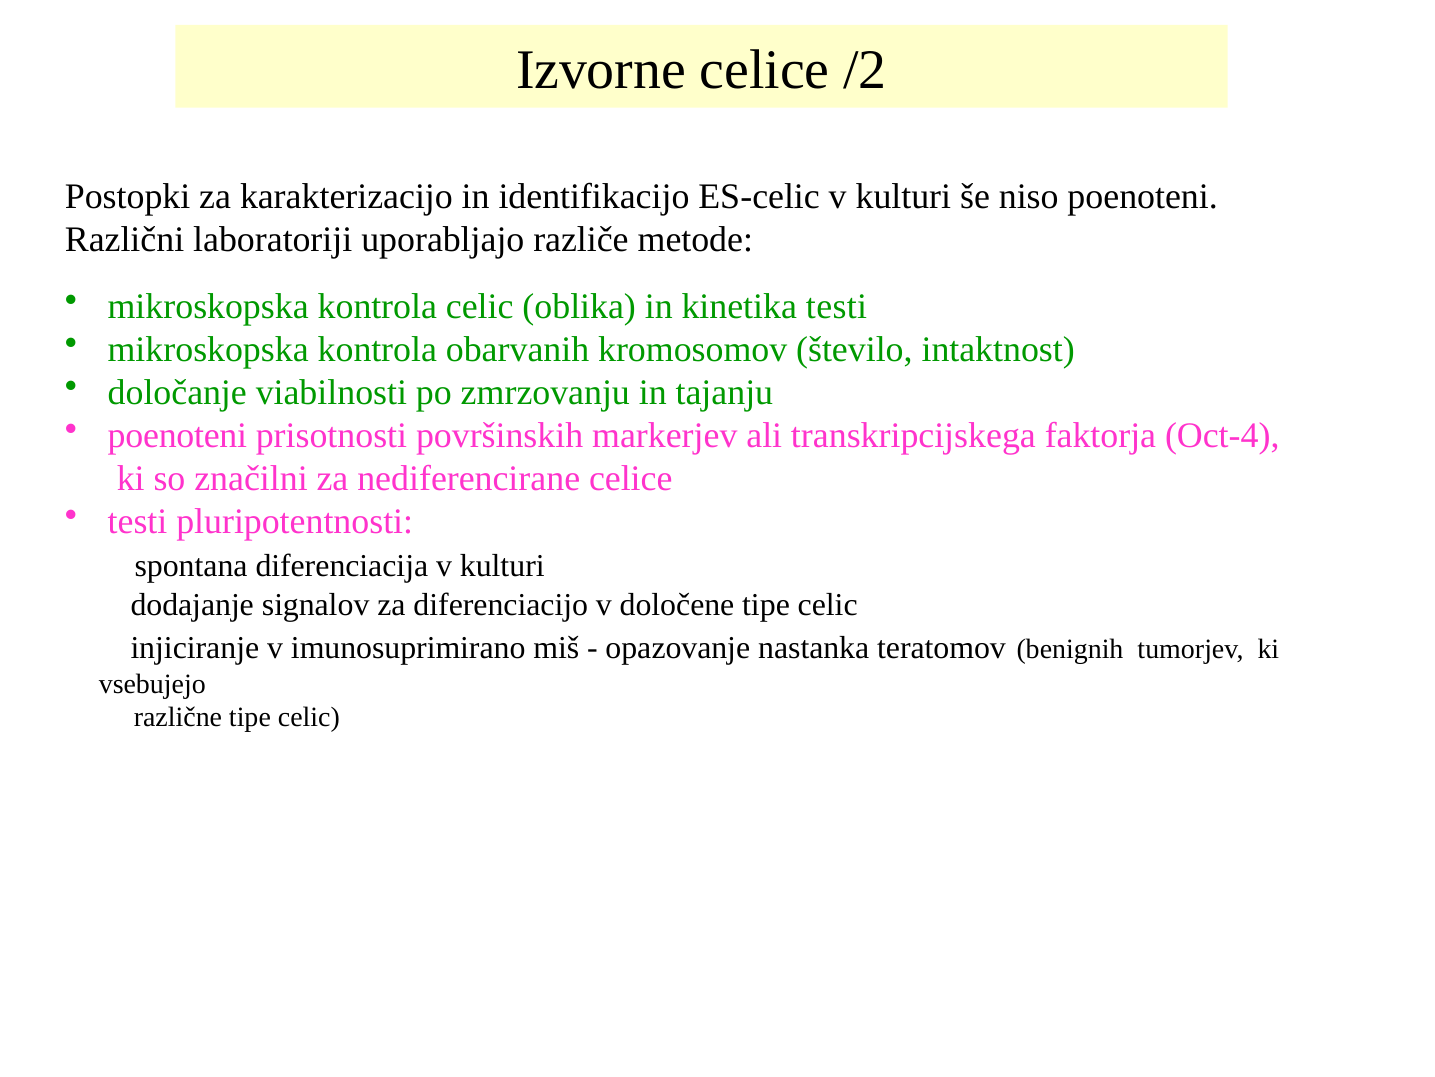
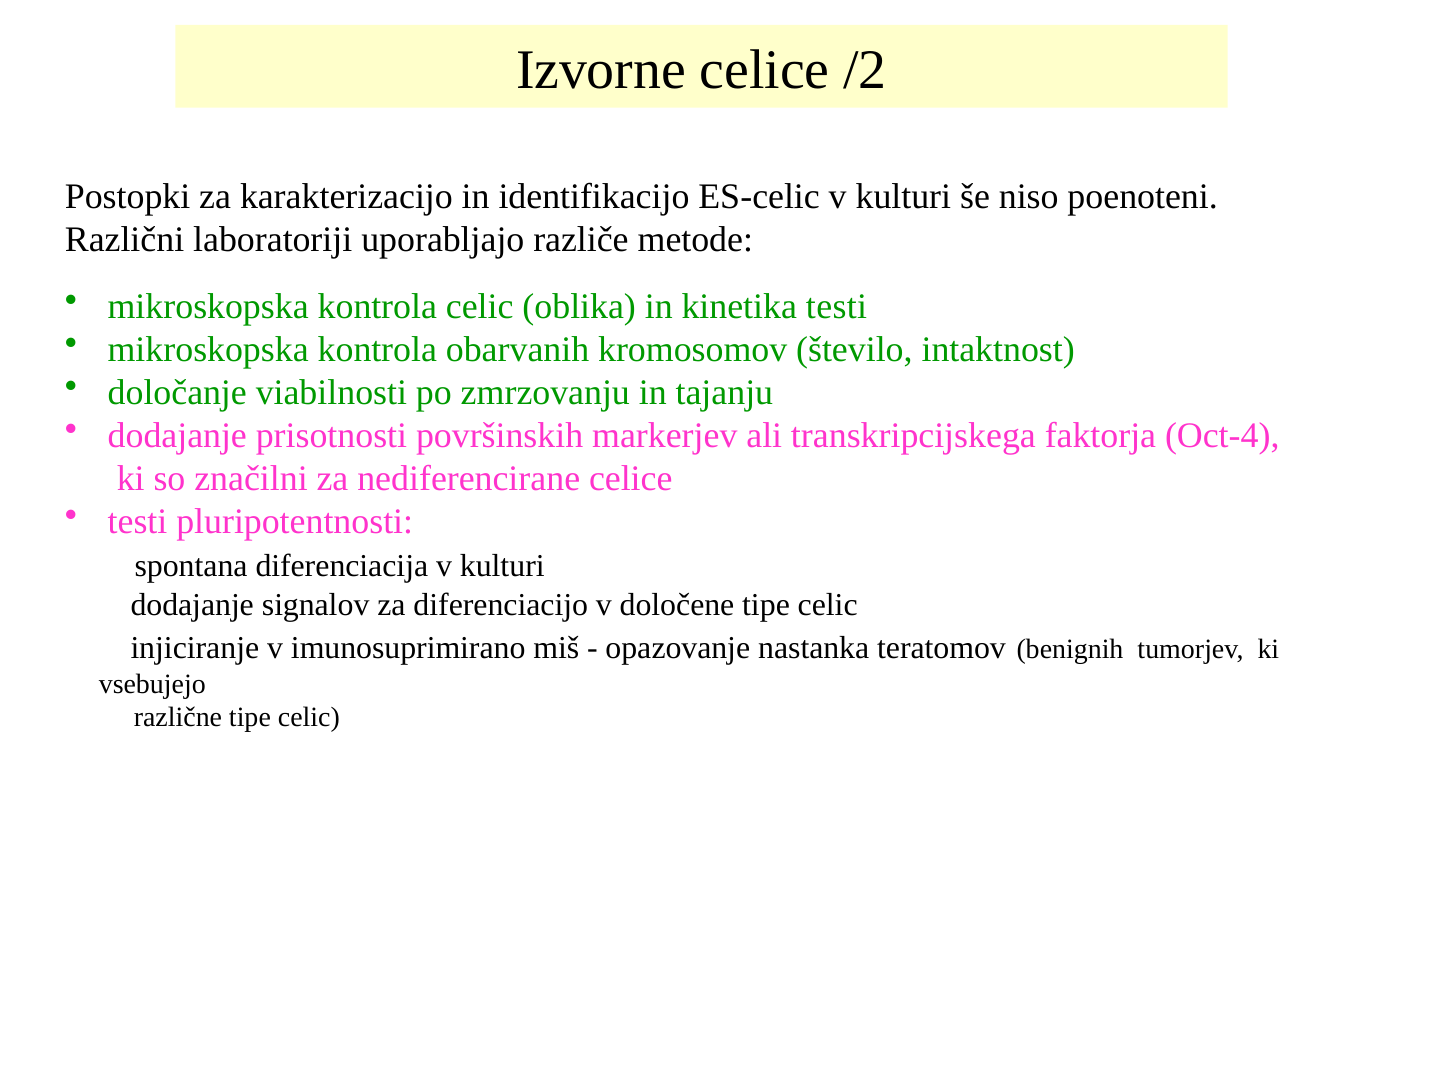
poenoteni: poenoteni -> dodajanje (177, 435)
